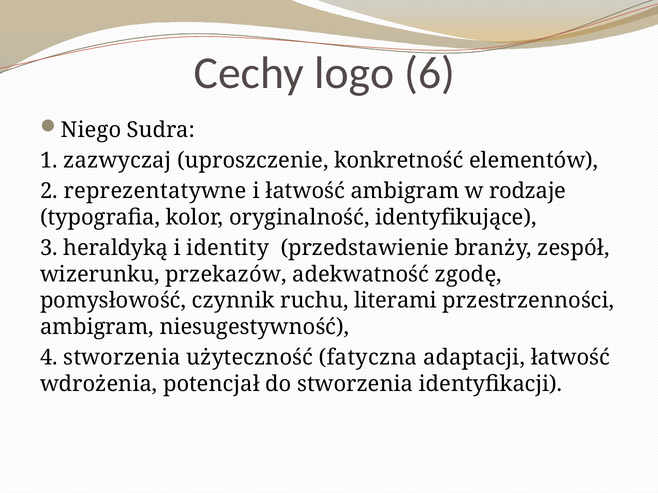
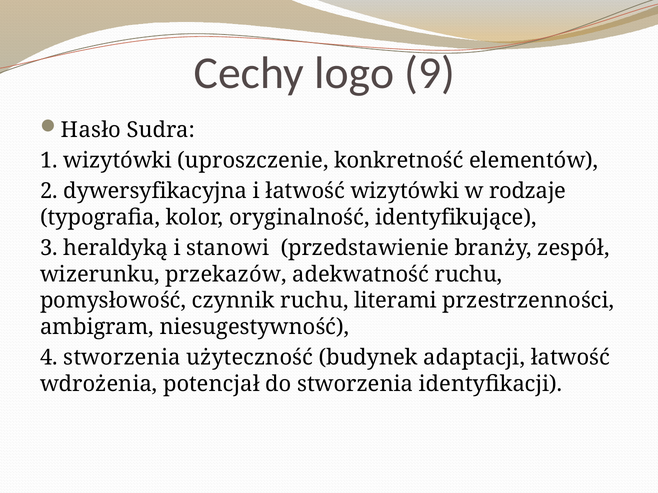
6: 6 -> 9 (430, 73)
Niego: Niego -> Hasło (91, 130)
1 zazwyczaj: zazwyczaj -> wizytówki (118, 161)
reprezentatywne: reprezentatywne -> dywersyfikacyjna (155, 191)
łatwość ambigram: ambigram -> wizytówki (405, 191)
identity: identity -> stanowi (228, 248)
adekwatność zgodę: zgodę -> ruchu (469, 275)
fatyczna: fatyczna -> budynek (368, 358)
